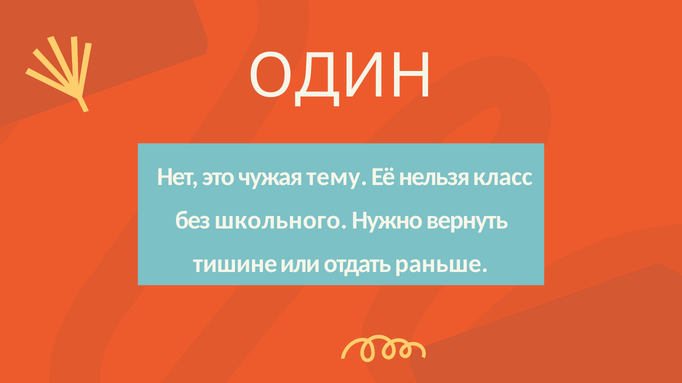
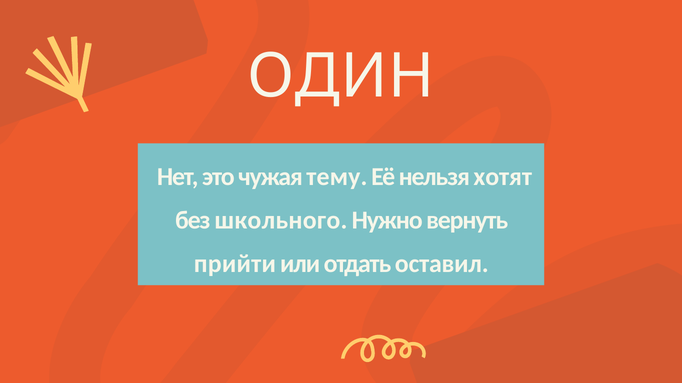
класс: класс -> хотят (503, 177)
тишине: тишине -> прийти (235, 264)
раньше: раньше -> оставил (442, 264)
